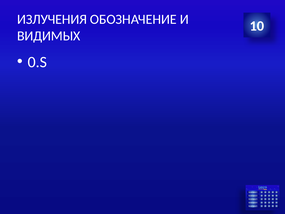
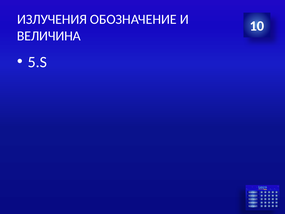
ВИДИМЫХ: ВИДИМЫХ -> ВЕЛИЧИНА (49, 36)
0.S: 0.S -> 5.S (37, 62)
